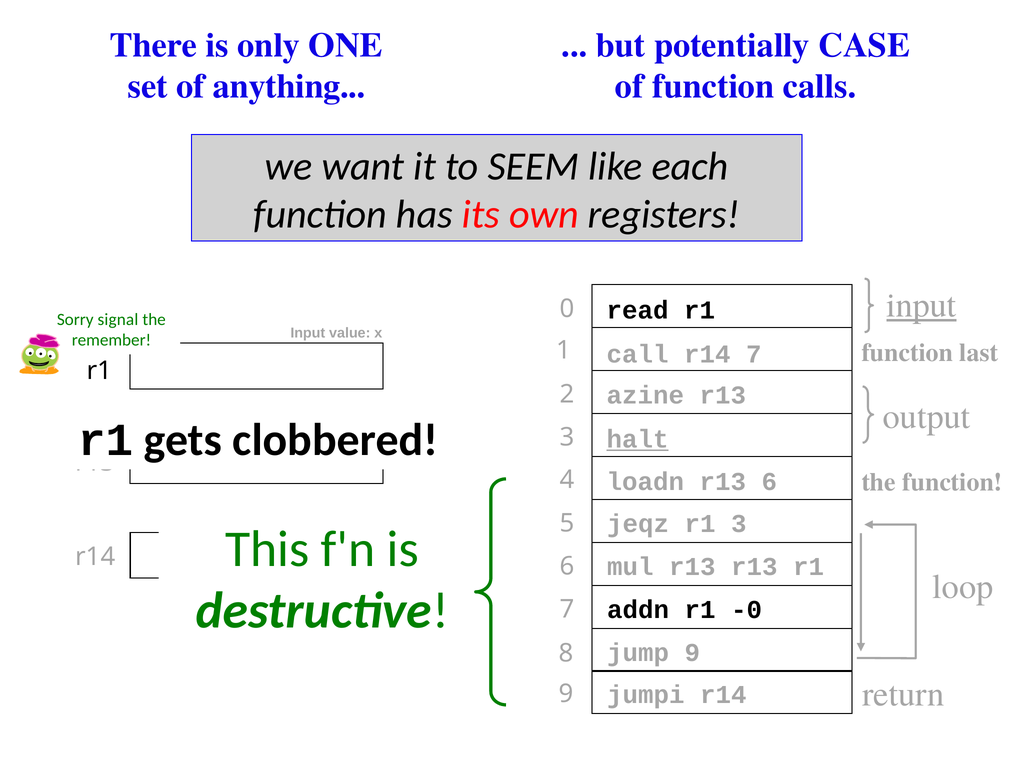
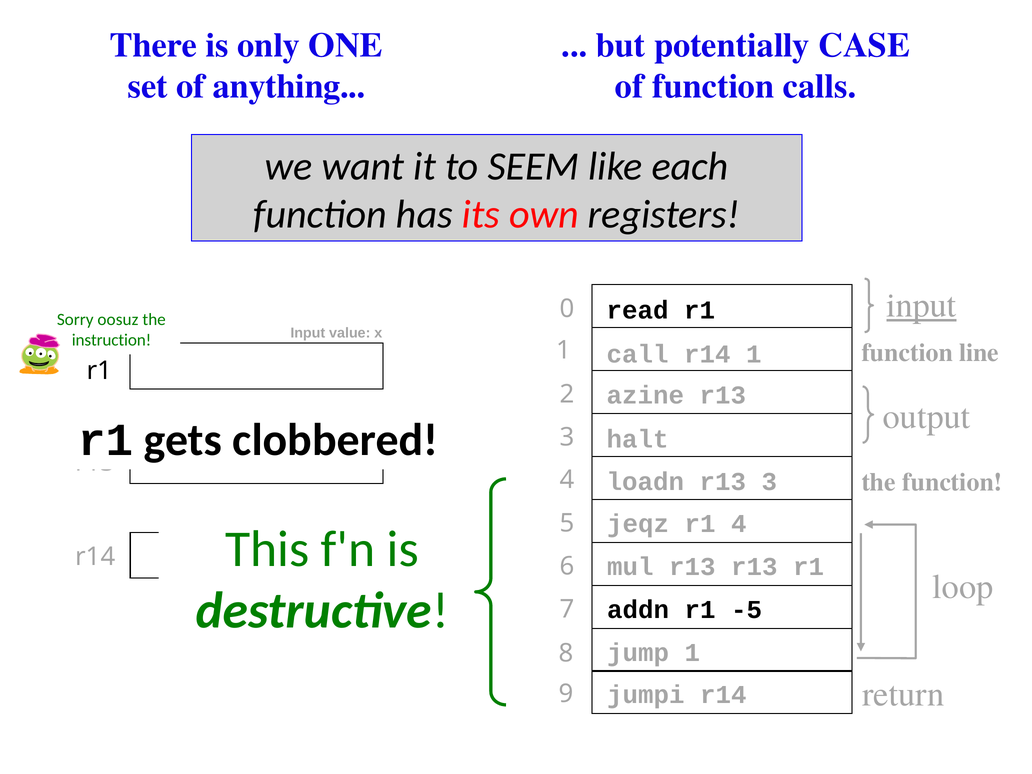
signal: signal -> oosuz (118, 320)
remember: remember -> instruction (112, 340)
last: last -> line (979, 353)
r14 7: 7 -> 1 (754, 354)
halt underline: present -> none (638, 439)
r13 6: 6 -> 3 (769, 482)
r1 3: 3 -> 4 (739, 524)
-0: -0 -> -5 (747, 610)
jump 9: 9 -> 1 (693, 653)
